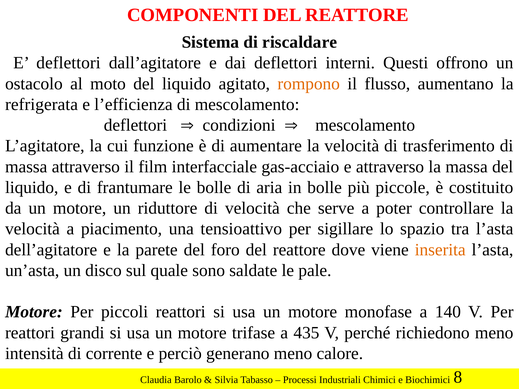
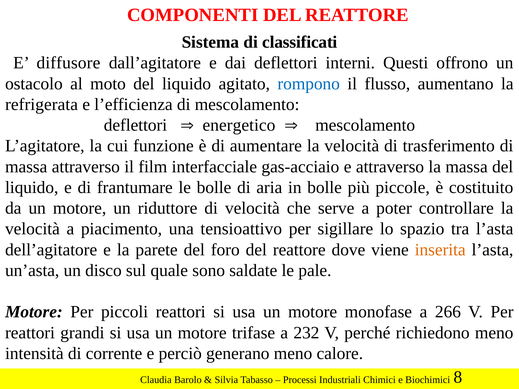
riscaldare: riscaldare -> classificati (300, 42)
E deflettori: deflettori -> diffusore (68, 63)
rompono colour: orange -> blue (309, 84)
condizioni: condizioni -> energetico (239, 125)
140: 140 -> 266 (448, 312)
435: 435 -> 232 (306, 333)
